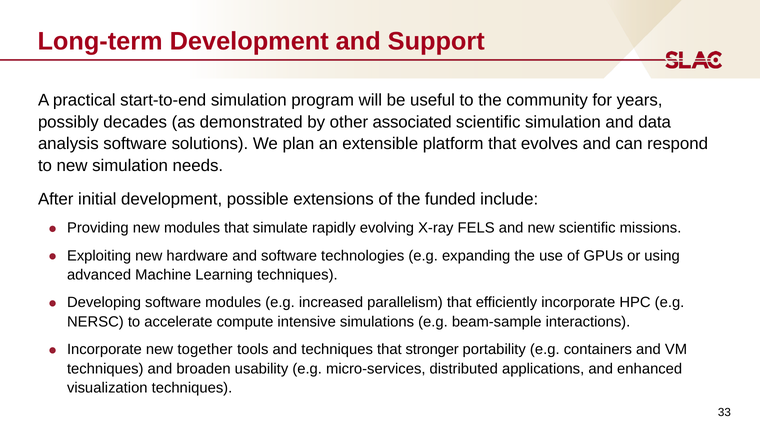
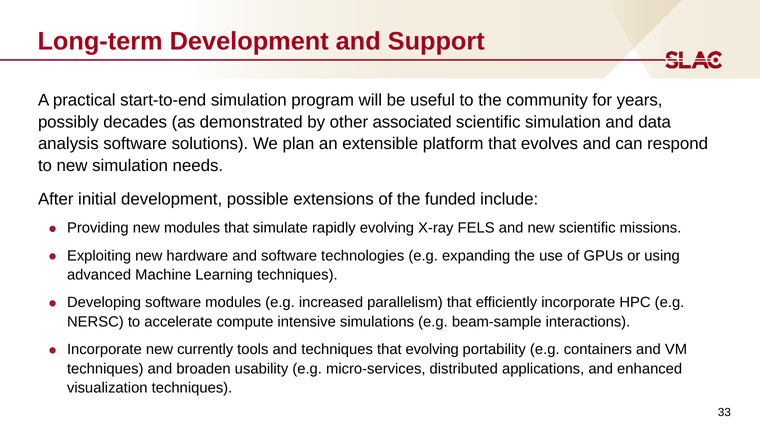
together: together -> currently (205, 349)
that stronger: stronger -> evolving (432, 349)
